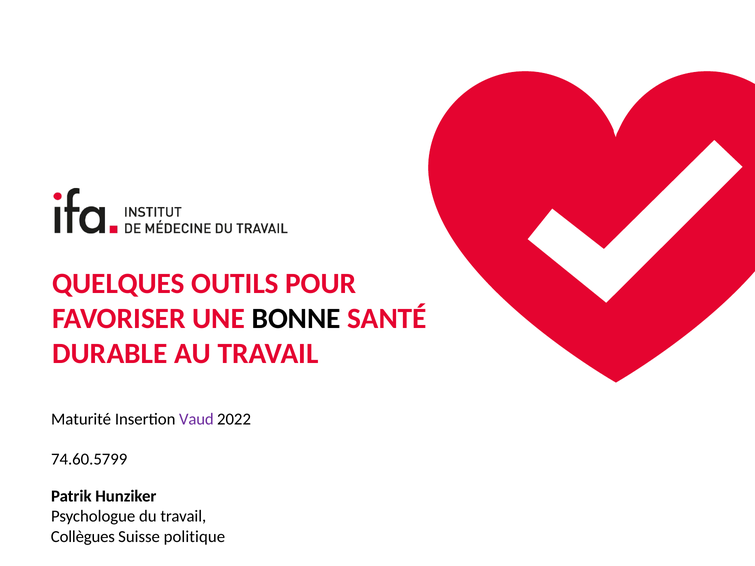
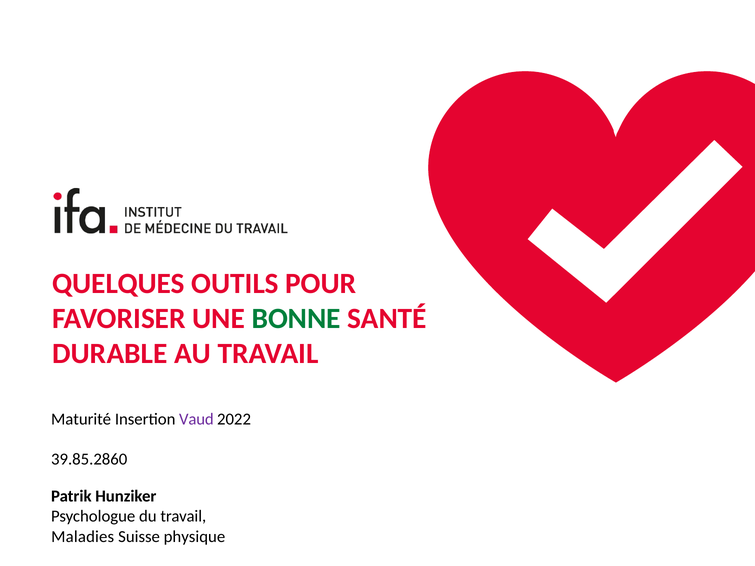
BONNE colour: black -> green (296, 319)
74.60.5799: 74.60.5799 -> 39.85.2860 (89, 459)
Collègues: Collègues -> Maladies (83, 537)
politique: politique -> physique (194, 537)
